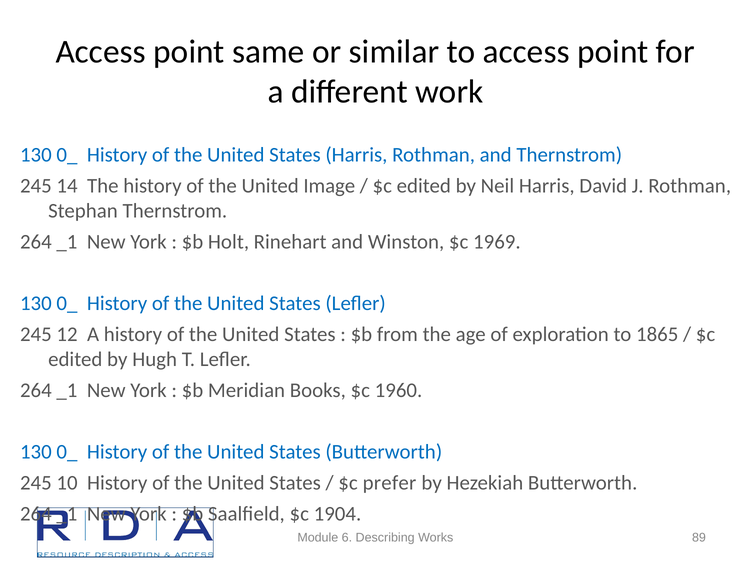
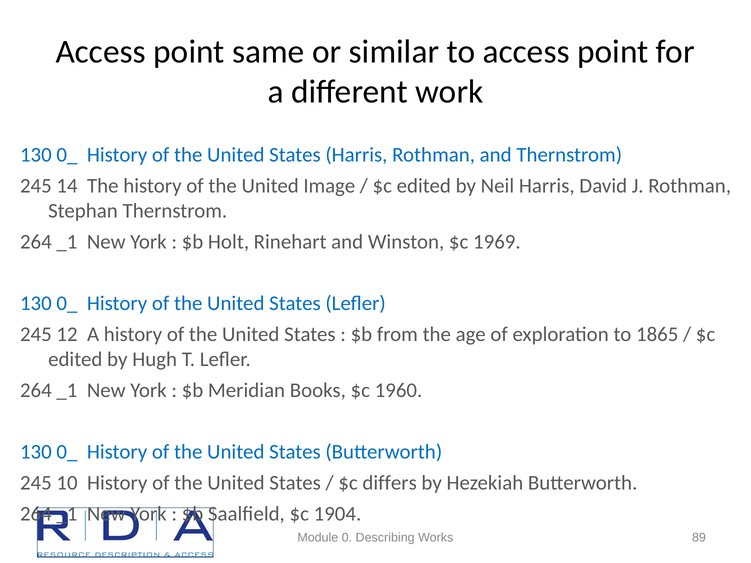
prefer: prefer -> differs (390, 483)
6: 6 -> 0 (347, 538)
